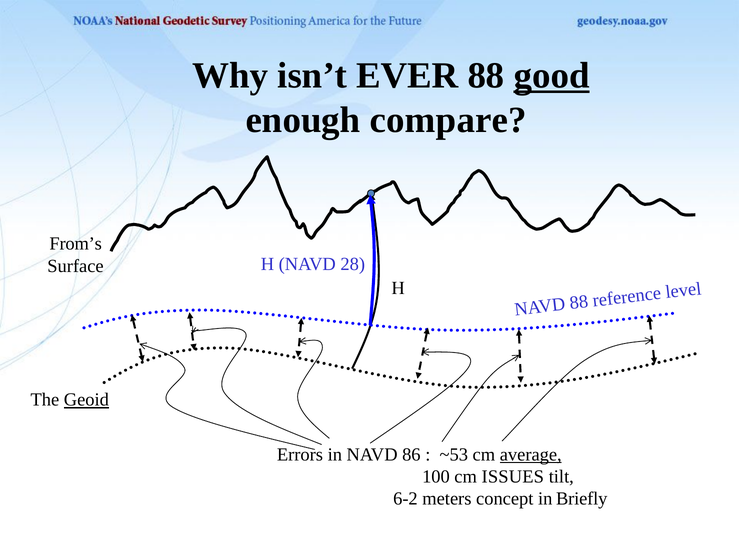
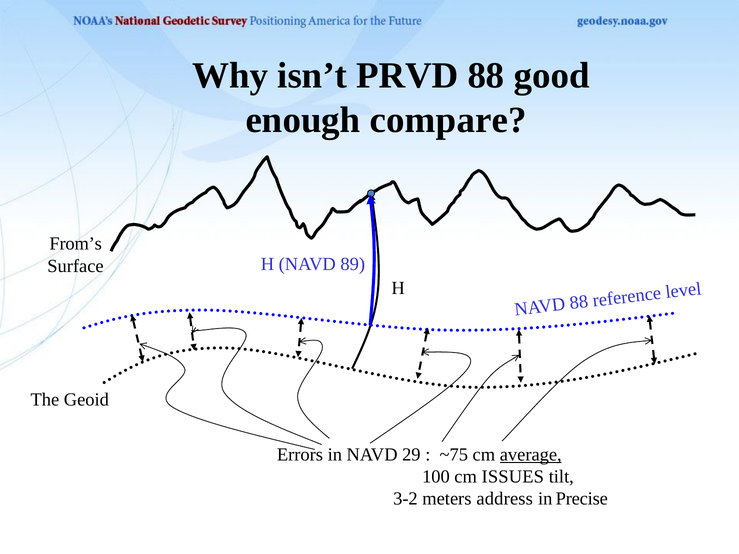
EVER: EVER -> PRVD (407, 76)
good underline: present -> none (552, 76)
28: 28 -> 89 (353, 265)
Geoid underline: present -> none (86, 400)
86: 86 -> 29 (411, 455)
~53: ~53 -> ~75 (454, 455)
6-2: 6-2 -> 3-2 (405, 499)
concept: concept -> address (505, 499)
Briefly: Briefly -> Precise (582, 499)
